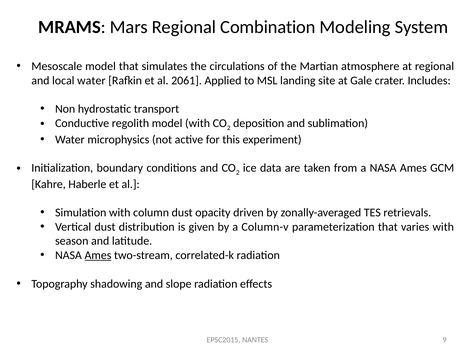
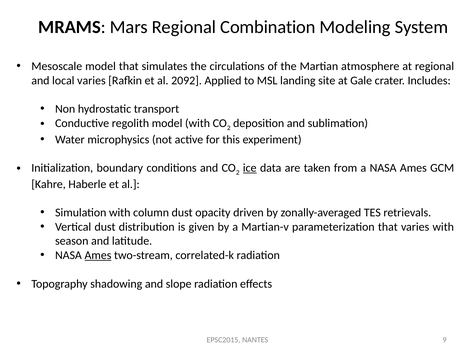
local water: water -> varies (91, 81)
2061: 2061 -> 2092 (187, 81)
ice underline: none -> present (250, 168)
Column-v: Column-v -> Martian-v (265, 227)
